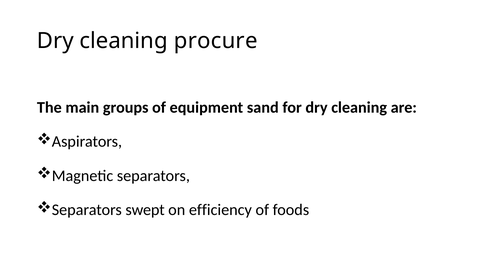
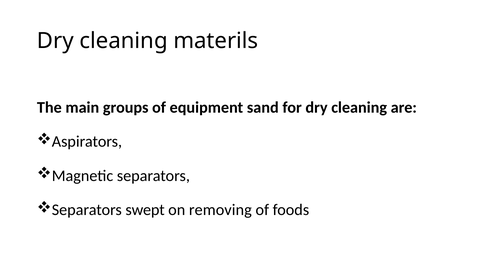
procure: procure -> materils (216, 41)
efficiency: efficiency -> removing (220, 210)
